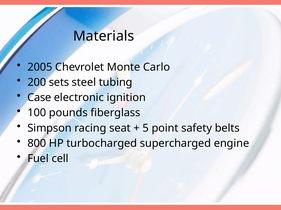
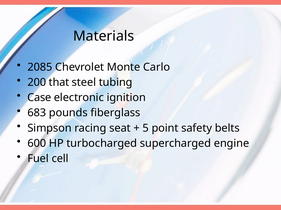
2005: 2005 -> 2085 (40, 67)
sets: sets -> that (59, 83)
100: 100 -> 683 (37, 113)
800: 800 -> 600 (37, 144)
